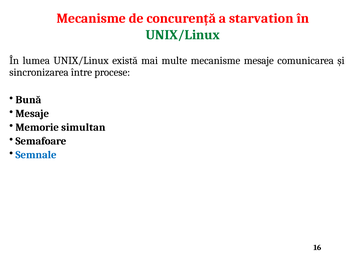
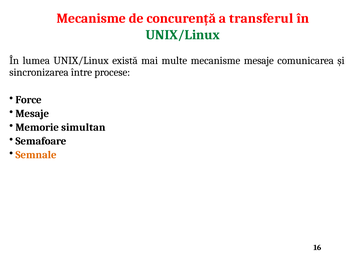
starvation: starvation -> transferul (261, 18)
Bună: Bună -> Force (29, 100)
Semnale colour: blue -> orange (36, 154)
